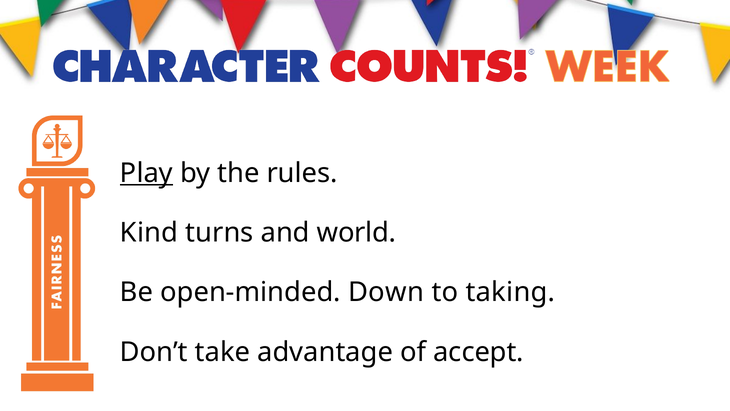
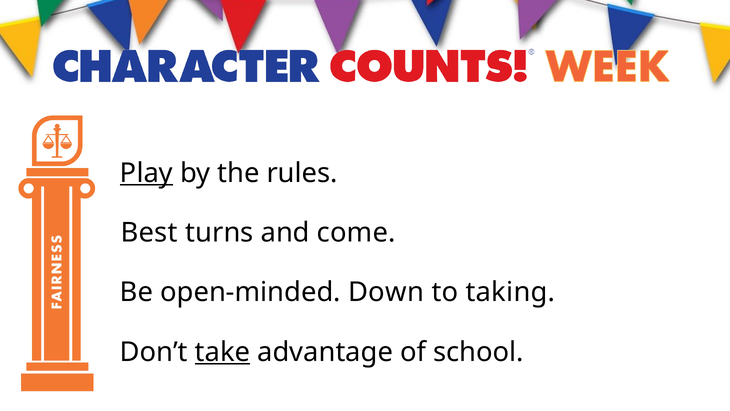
Kind: Kind -> Best (149, 232)
world: world -> come (356, 232)
take underline: none -> present (223, 352)
accept: accept -> school (478, 352)
